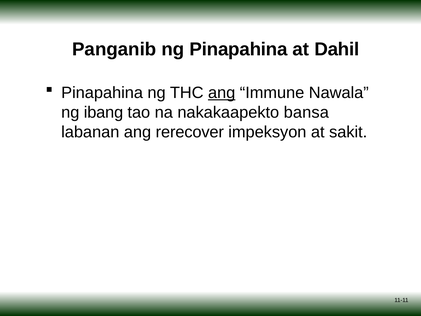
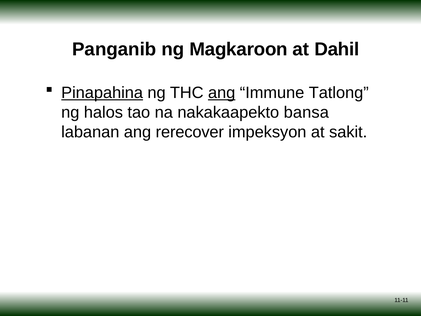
ng Pinapahina: Pinapahina -> Magkaroon (239, 49)
Pinapahina underline: none -> present (102, 93)
Nawala: Nawala -> Tatlong (339, 93)
ibang: ibang -> halos (103, 112)
